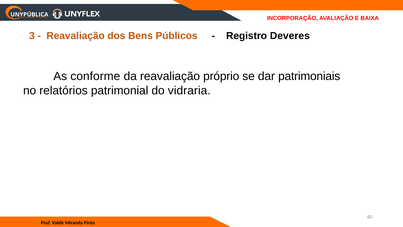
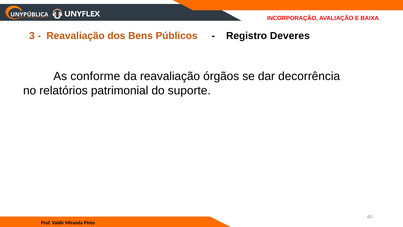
próprio: próprio -> órgãos (221, 76)
patrimoniais: patrimoniais -> decorrência (309, 76)
vidraria: vidraria -> suporte (189, 90)
